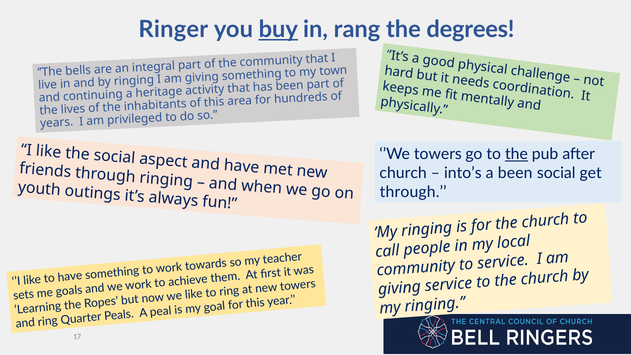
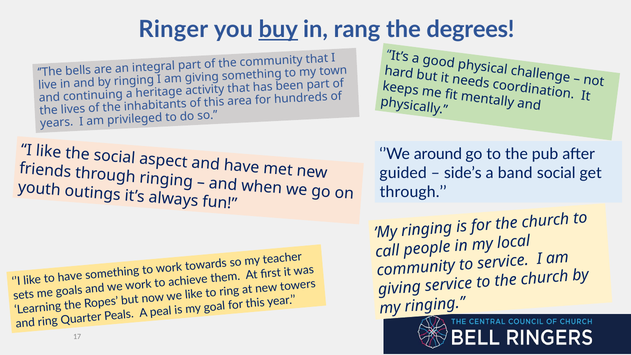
’We towers: towers -> around (438, 154)
the underline: present -> none (516, 154)
church: church -> guided (403, 173)
into’s: into’s -> side’s (463, 173)
a been: been -> band (515, 173)
